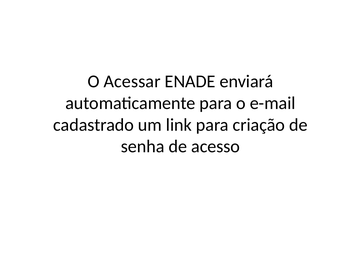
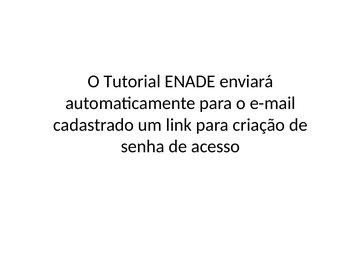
Acessar: Acessar -> Tutorial (132, 81)
